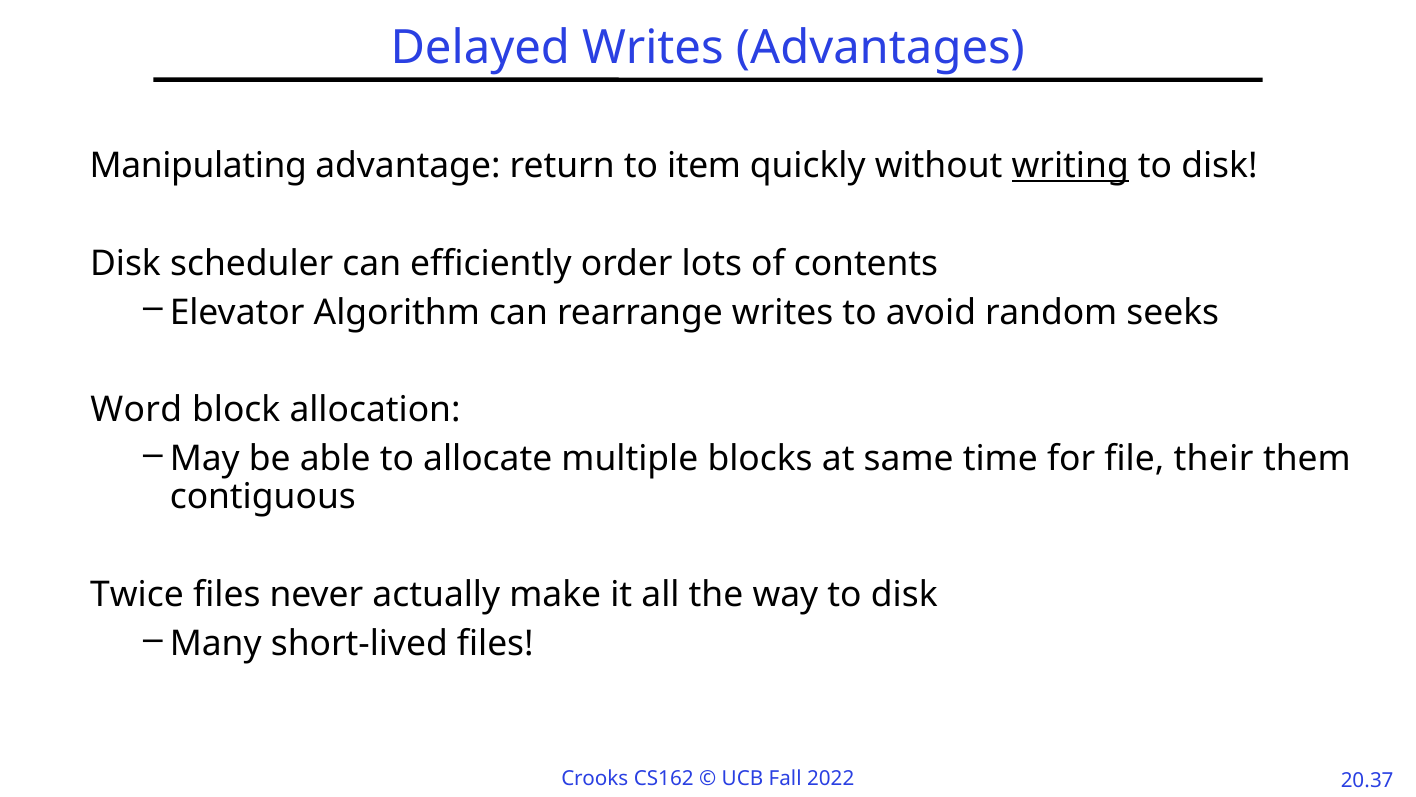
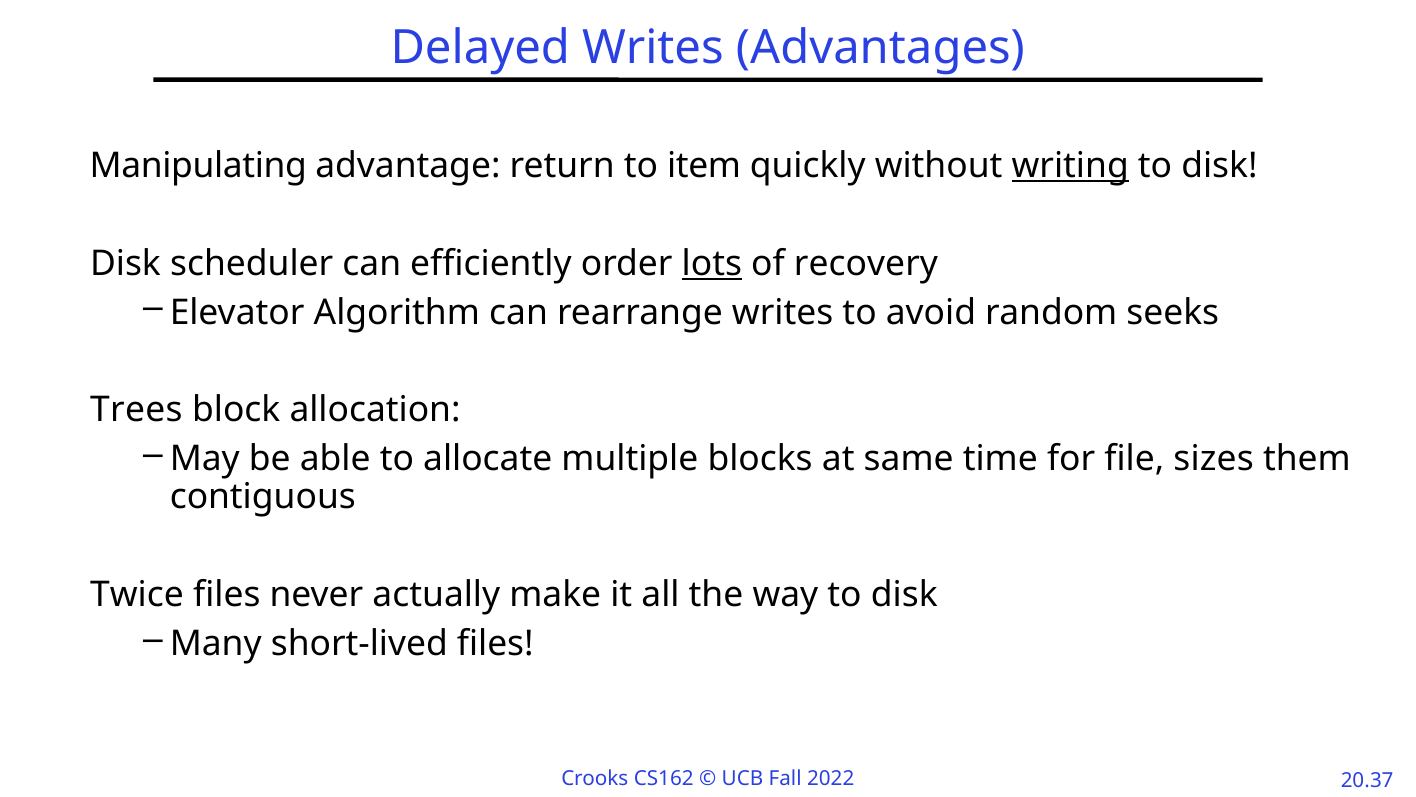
lots underline: none -> present (712, 263)
contents: contents -> recovery (866, 263)
Word: Word -> Trees (136, 410)
their: their -> sizes (1214, 459)
